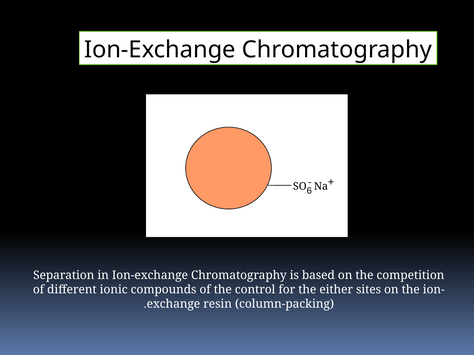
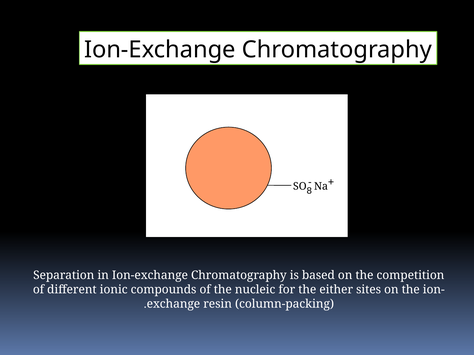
6: 6 -> 8 (309, 191)
control: control -> nucleic (255, 290)
